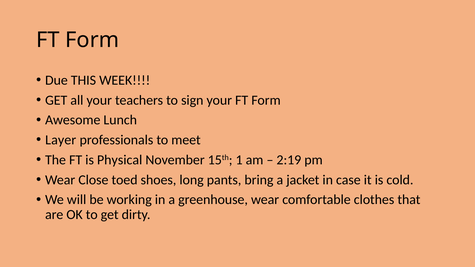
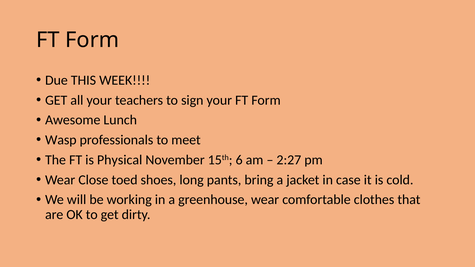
Layer: Layer -> Wasp (61, 140)
1: 1 -> 6 (239, 160)
2:19: 2:19 -> 2:27 (289, 160)
